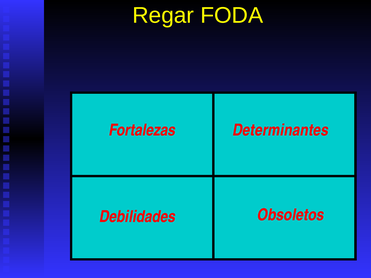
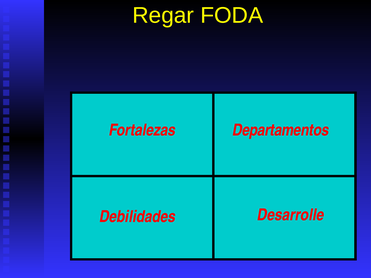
Determinantes: Determinantes -> Departamentos (281, 130)
Obsoletos: Obsoletos -> Desarrolle (291, 215)
